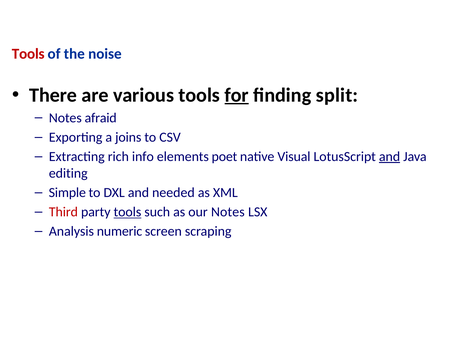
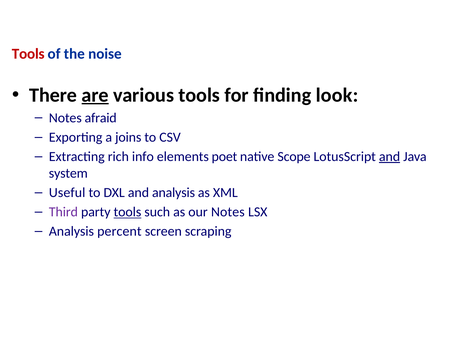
are underline: none -> present (95, 95)
for underline: present -> none (237, 95)
split: split -> look (337, 95)
Visual: Visual -> Scope (294, 156)
editing: editing -> system (68, 173)
Simple: Simple -> Useful (67, 192)
and needed: needed -> analysis (174, 192)
Third colour: red -> purple (63, 212)
numeric: numeric -> percent (119, 231)
